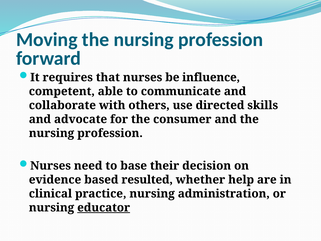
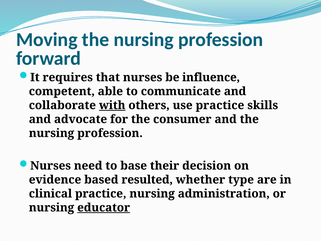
with underline: none -> present (112, 105)
use directed: directed -> practice (220, 105)
help: help -> type (241, 180)
